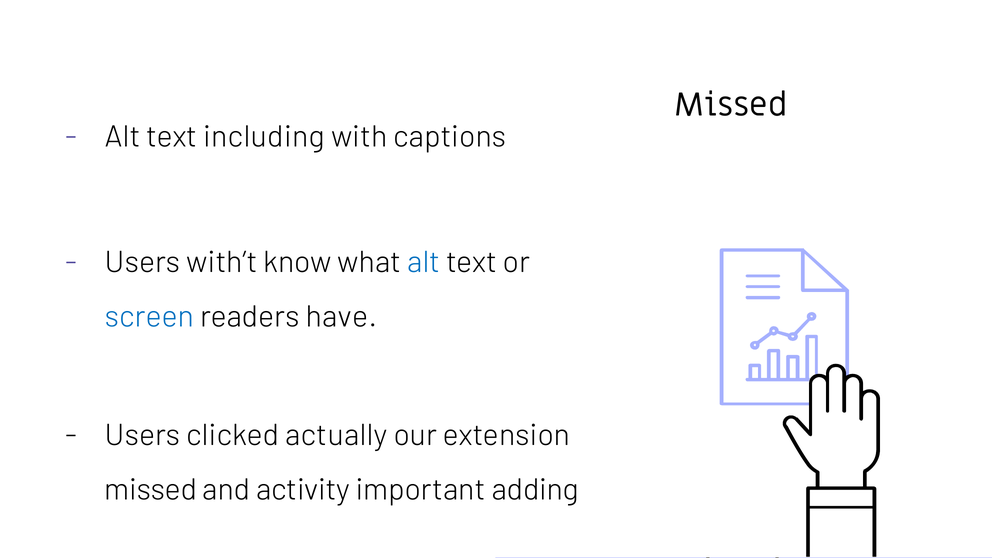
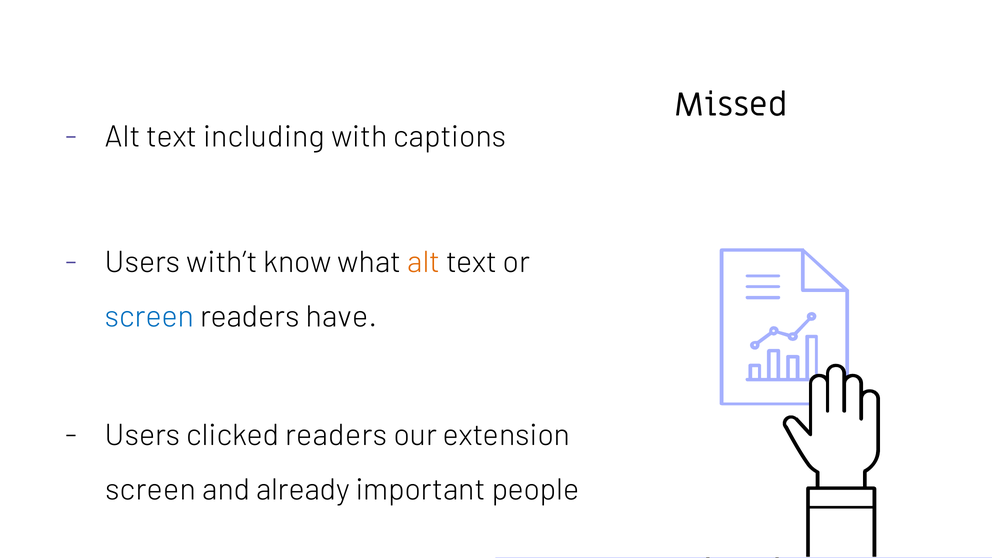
alt colour: blue -> orange (424, 262)
clicked actually: actually -> readers (336, 435)
missed: missed -> screen (150, 490)
activity: activity -> already (303, 490)
adding: adding -> people (535, 490)
